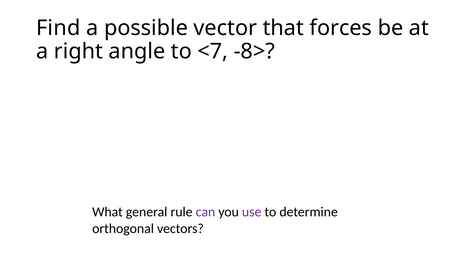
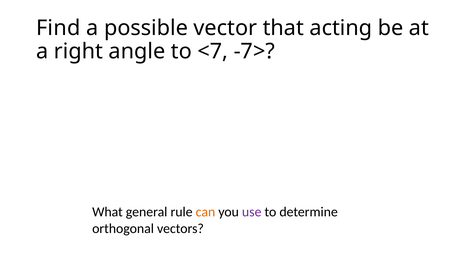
forces: forces -> acting (341, 28)
-8>: -8> -> -7> (254, 51)
can colour: purple -> orange (205, 212)
